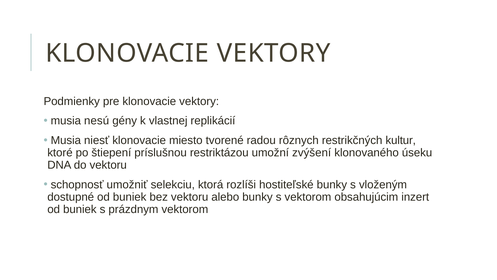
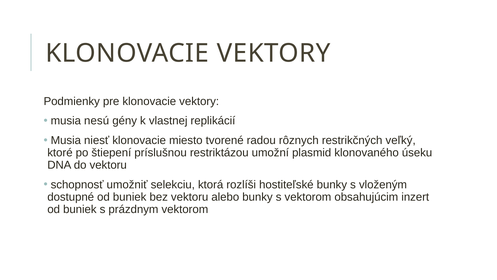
kultur: kultur -> veľký (401, 140)
zvýšení: zvýšení -> plasmid (312, 153)
